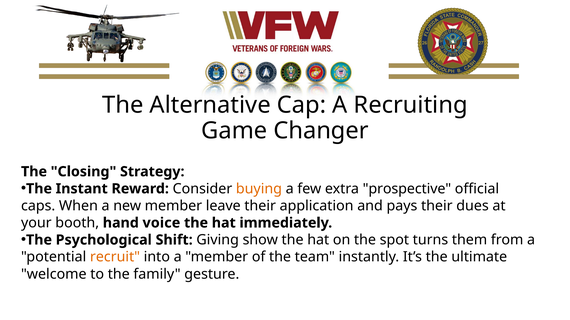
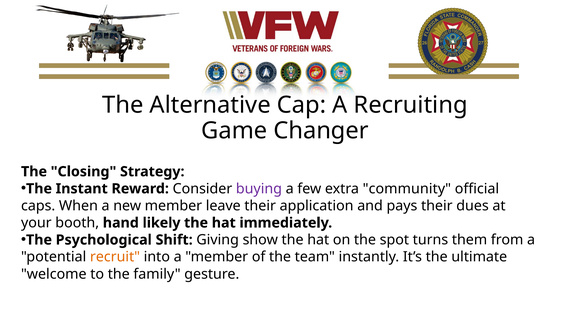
buying colour: orange -> purple (259, 189)
prospective: prospective -> community (407, 189)
voice: voice -> likely (161, 223)
